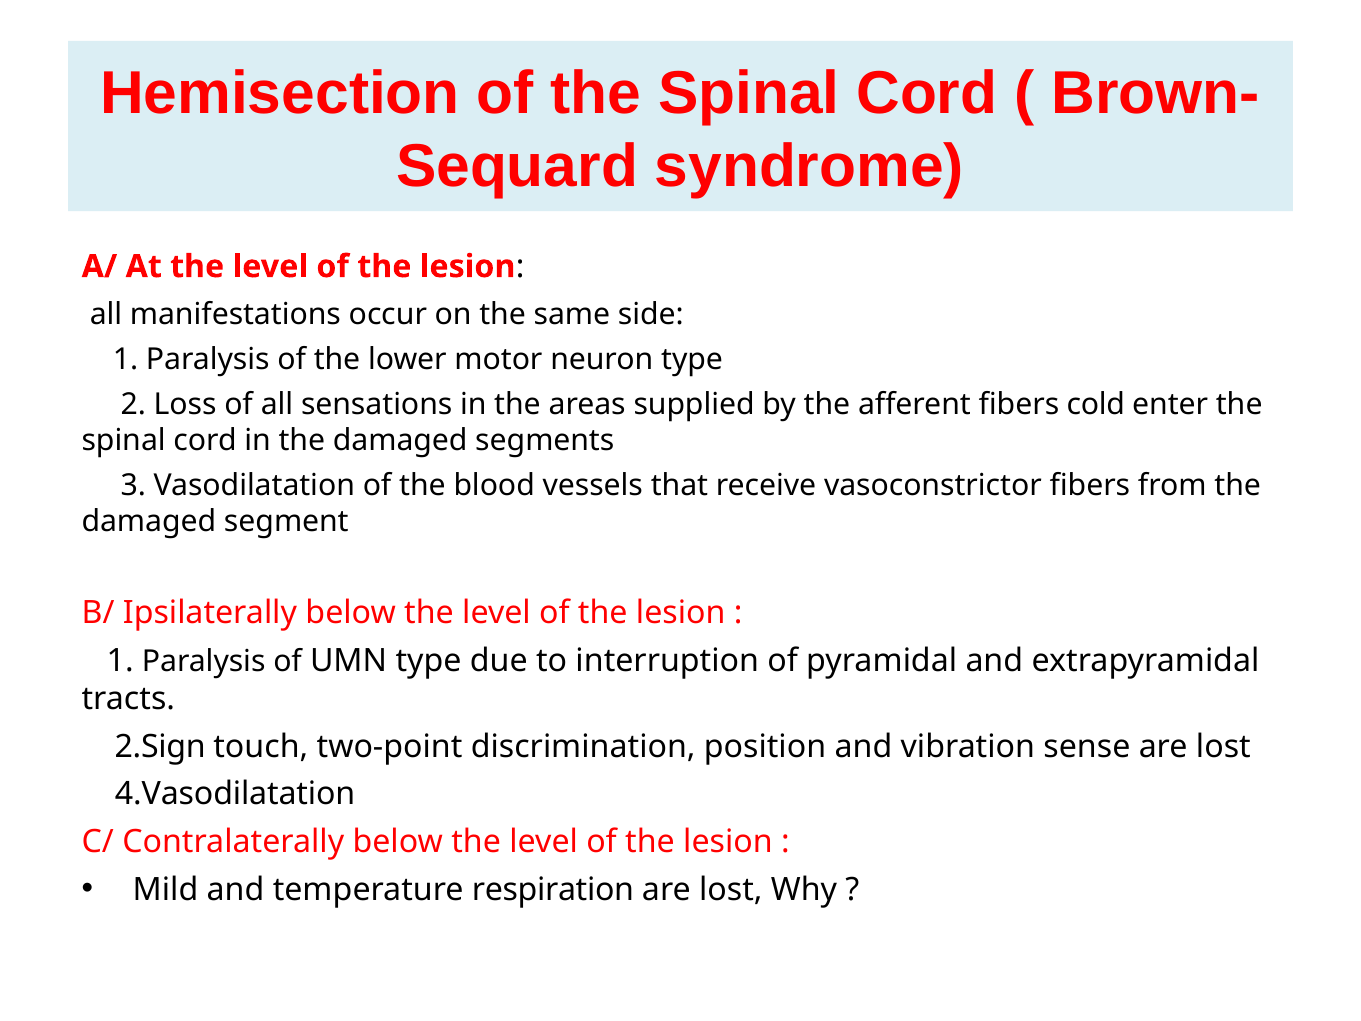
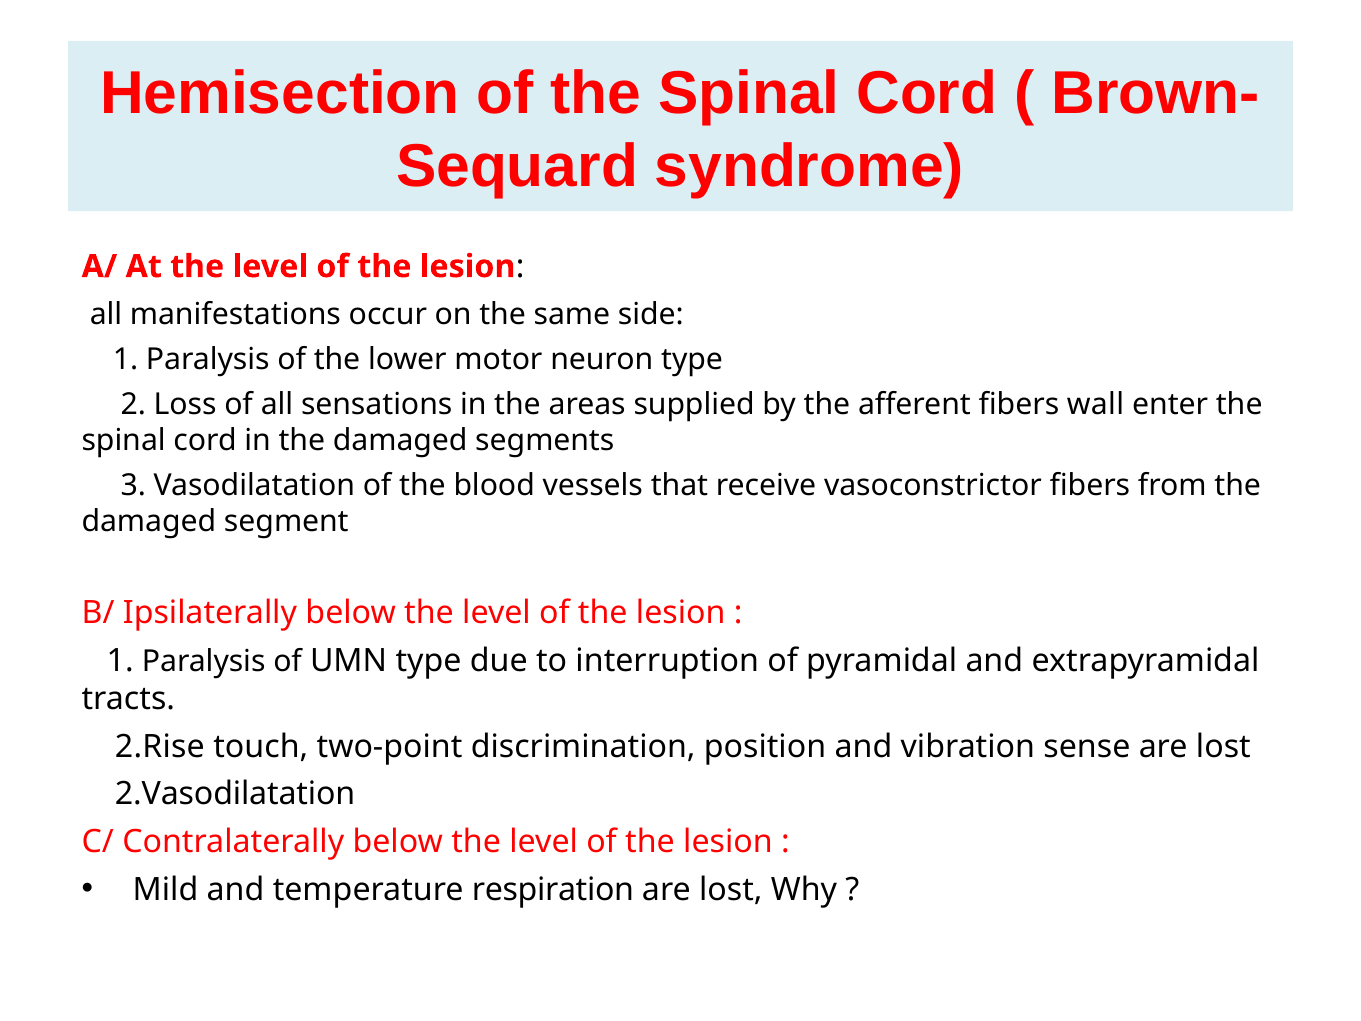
cold: cold -> wall (1096, 404)
2.Sign: 2.Sign -> 2.Rise (160, 747)
4.Vasodilatation: 4.Vasodilatation -> 2.Vasodilatation (235, 794)
